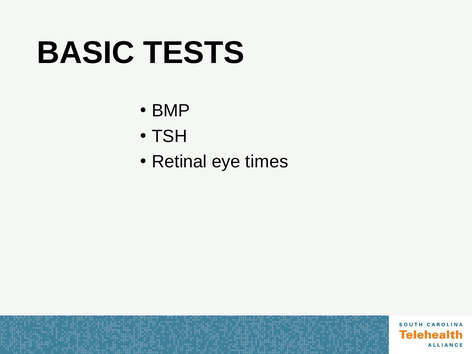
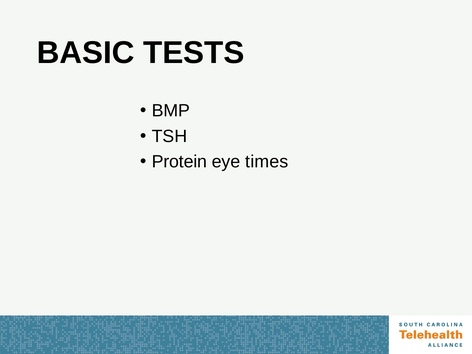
Retinal: Retinal -> Protein (179, 162)
